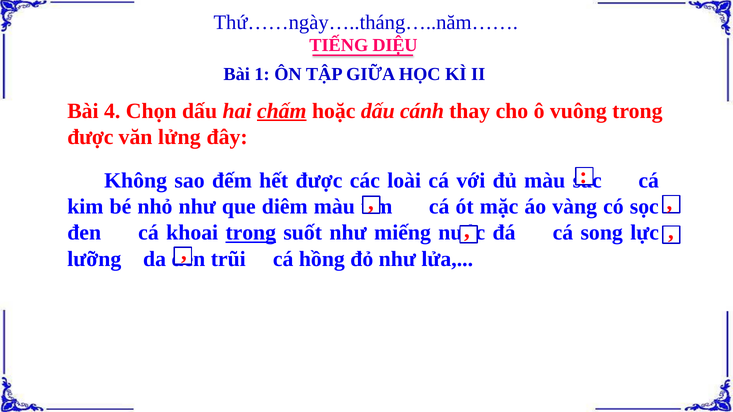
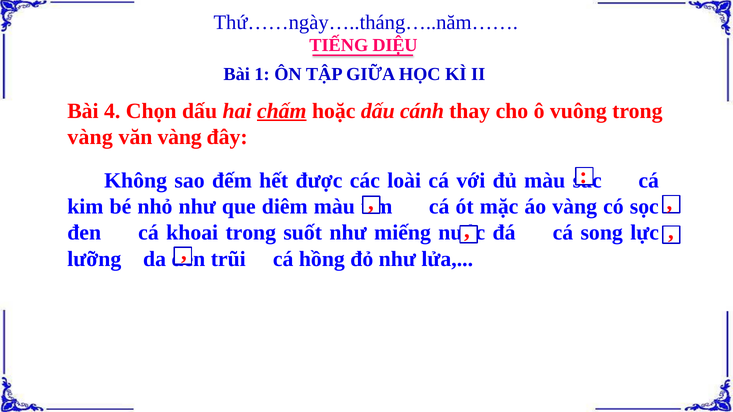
được: được -> vàng (90, 137)
văn lửng: lửng -> vàng (180, 137)
trong underline: present -> none (251, 233)
